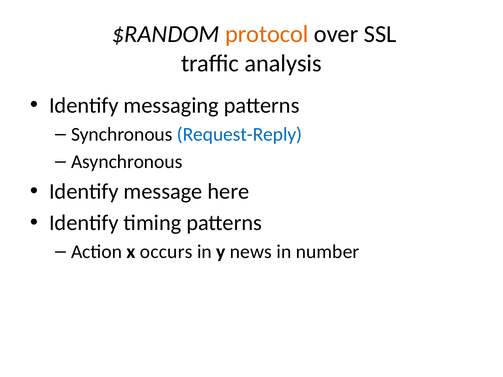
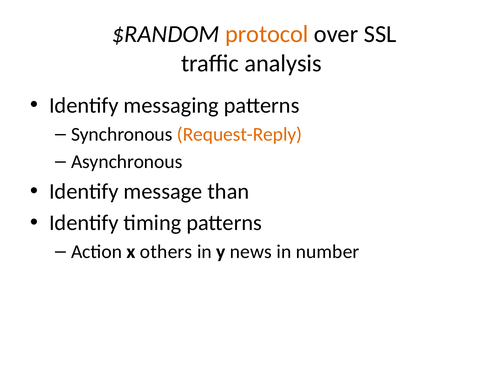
Request-Reply colour: blue -> orange (239, 134)
here: here -> than (228, 192)
occurs: occurs -> others (166, 252)
